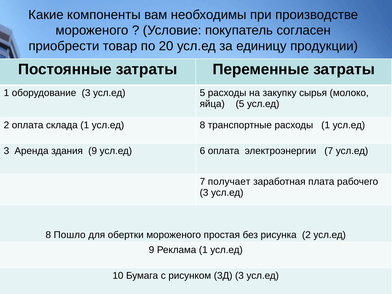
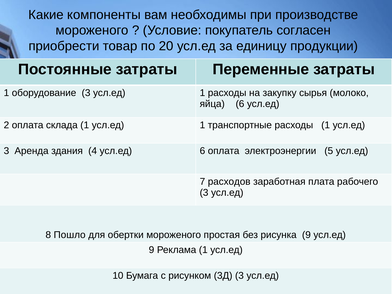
3 усл.ед 5: 5 -> 1 (202, 93)
яйца 5: 5 -> 6 (240, 104)
1 усл.ед 8: 8 -> 1 (202, 125)
здания 9: 9 -> 4 (93, 151)
электроэнергии 7: 7 -> 5 (329, 151)
получает: получает -> расходов (229, 182)
рисунка 2: 2 -> 9 (306, 235)
